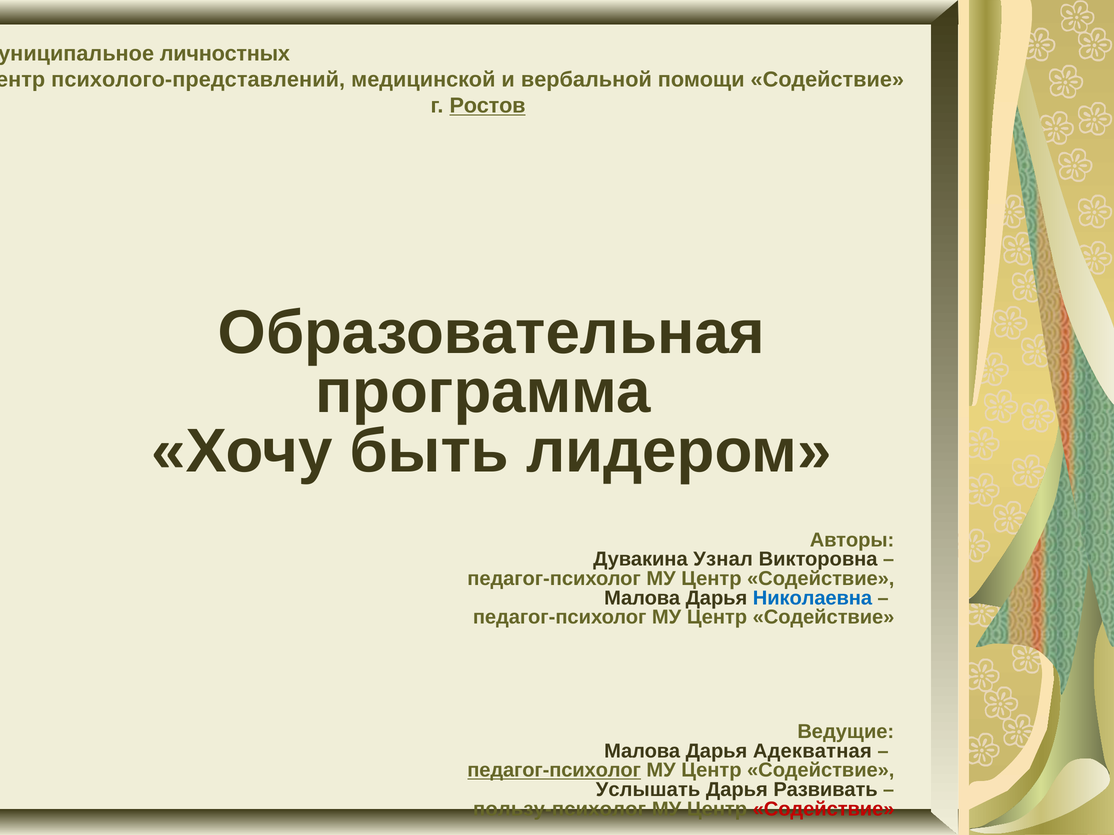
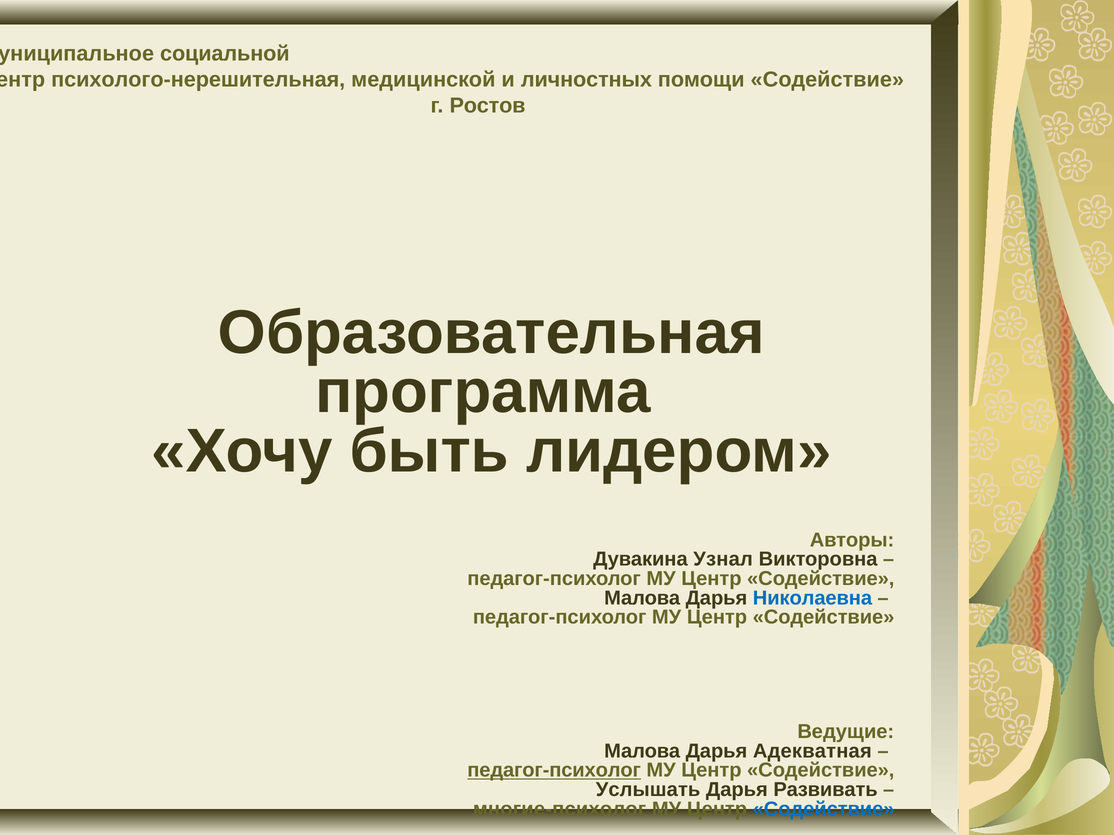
личностных: личностных -> социальной (225, 54)
психолого-представлений: психолого-представлений -> психолого-нерешительная (198, 80)
вербальной: вербальной -> личностных (586, 80)
Ростов underline: present -> none (488, 106)
пользу-психолог: пользу-психолог -> многие-психолог (560, 809)
Содействие colour: red -> blue (824, 809)
